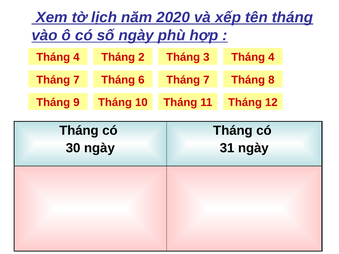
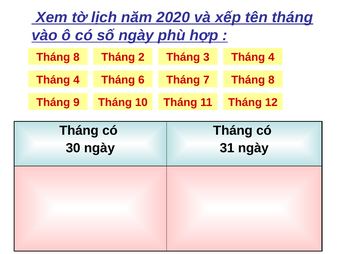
4: 4 -> 8 (76, 57)
7: 7 -> 4 (76, 80)
